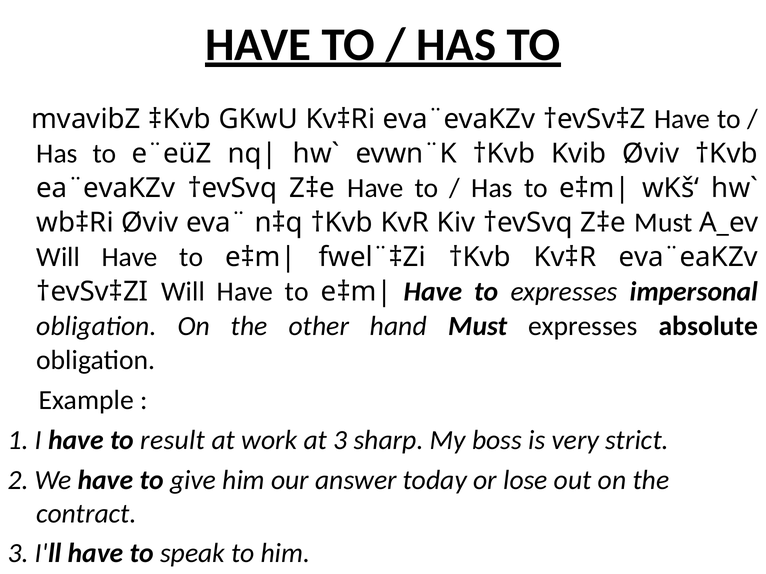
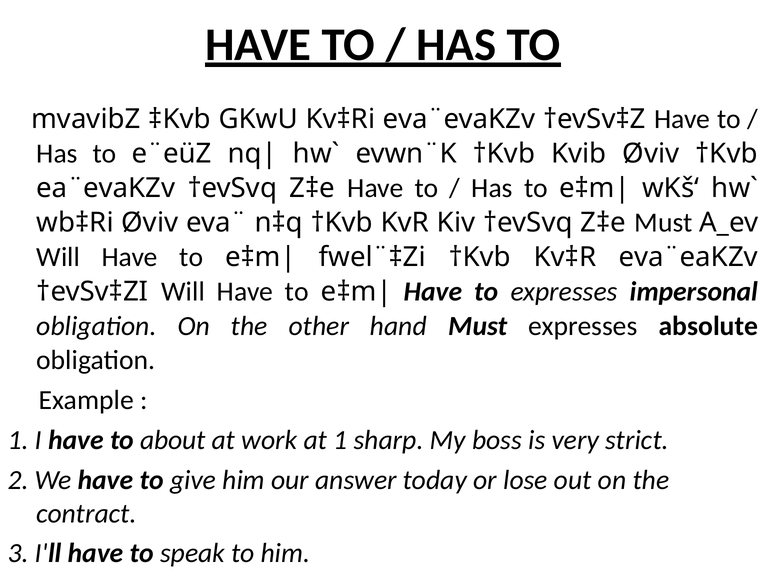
result: result -> about (173, 441)
at 3: 3 -> 1 (340, 441)
